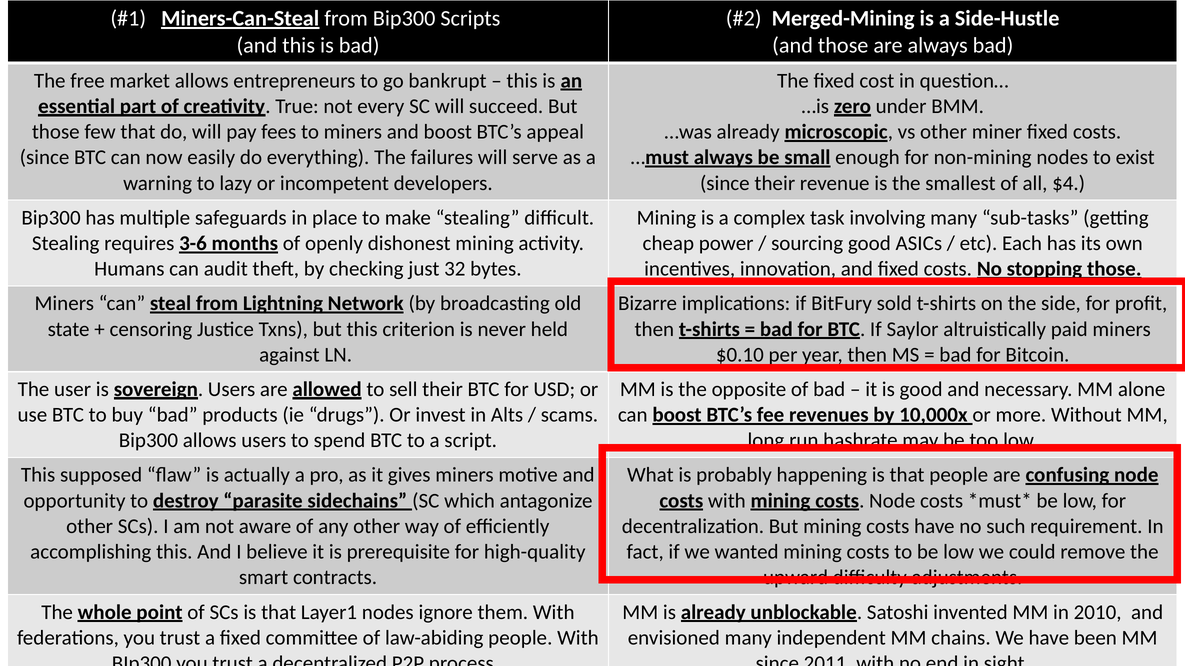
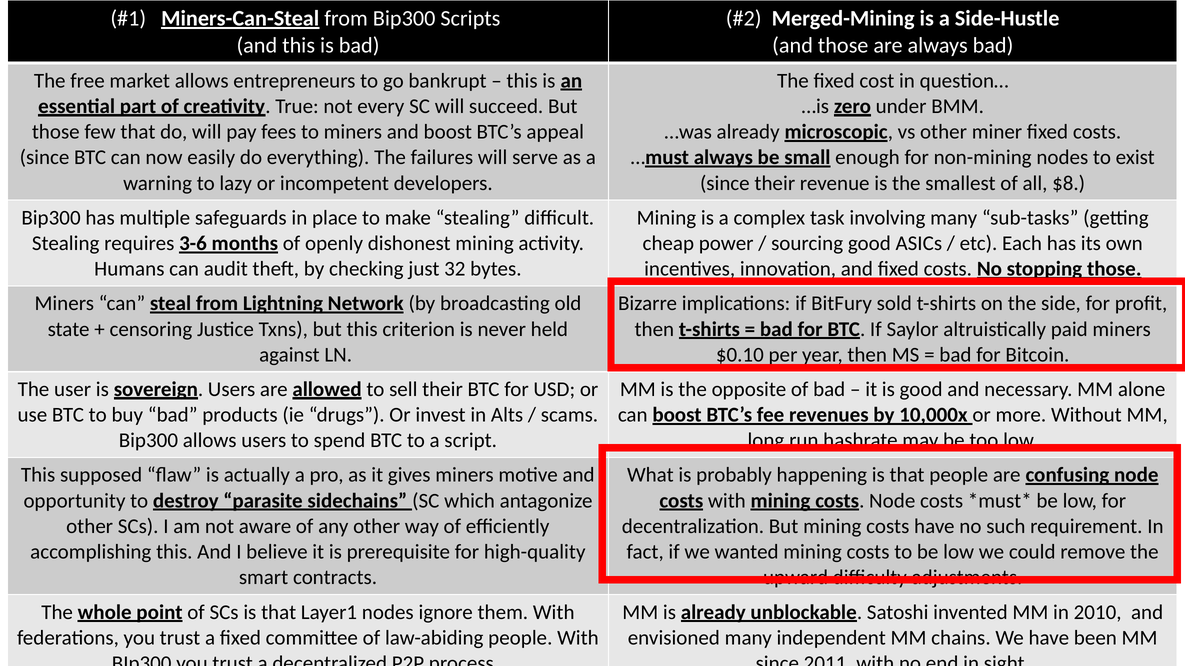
$4: $4 -> $8 (1069, 183)
